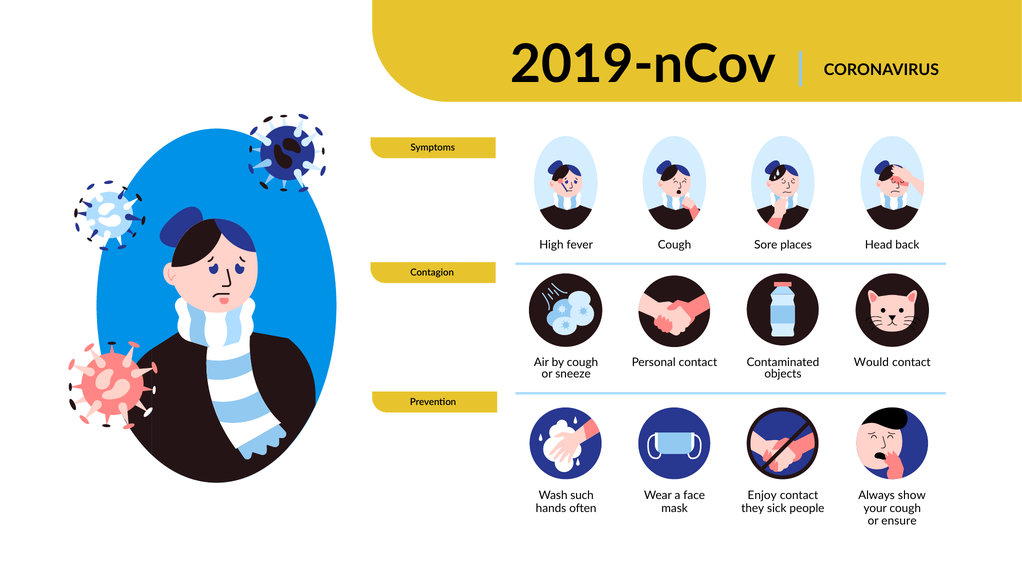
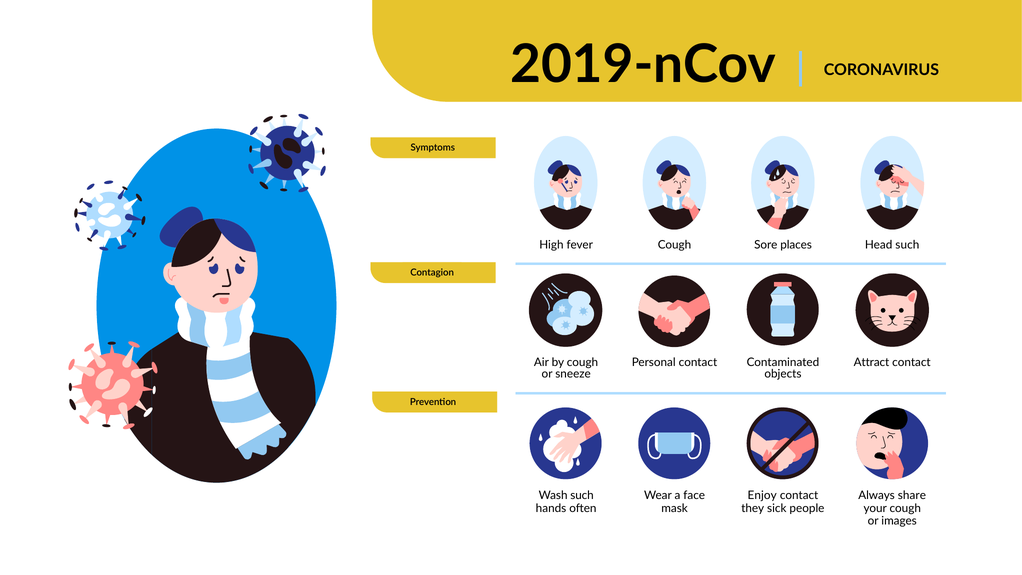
Head back: back -> such (907, 245)
Would: Would -> Attract (872, 362)
show: show -> share (912, 495)
ensure: ensure -> images (899, 521)
